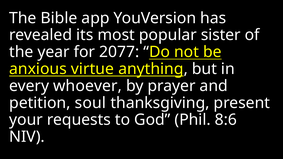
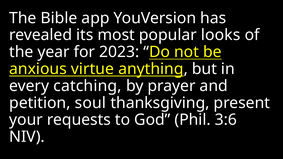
sister: sister -> looks (221, 35)
2077: 2077 -> 2023 (119, 52)
whoever: whoever -> catching (87, 86)
8:6: 8:6 -> 3:6 (226, 120)
